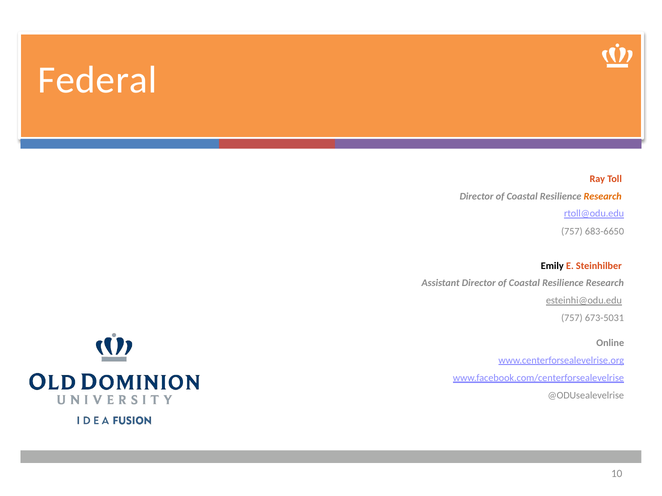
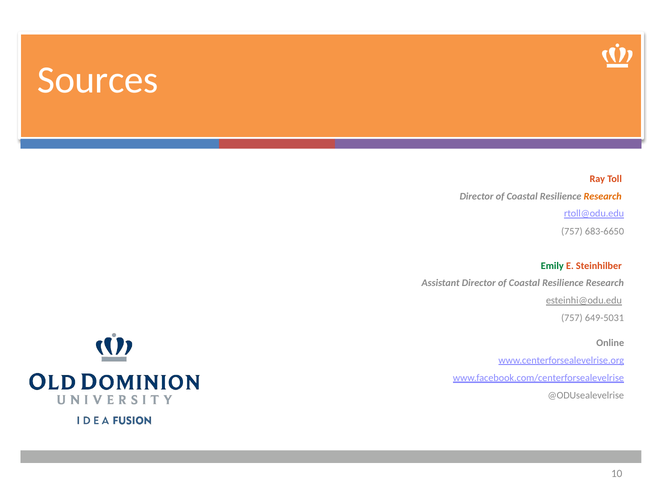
Federal: Federal -> Sources (98, 80)
Emily colour: black -> green (552, 266)
673-5031: 673-5031 -> 649-5031 (604, 318)
